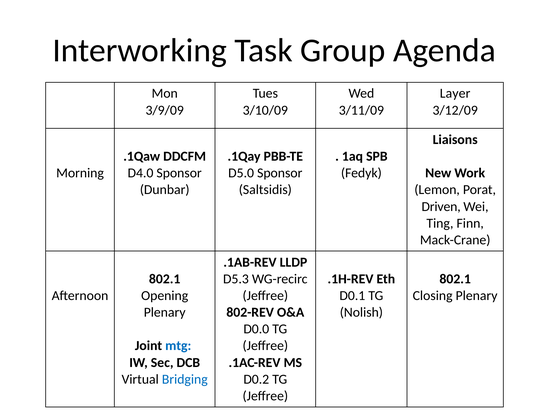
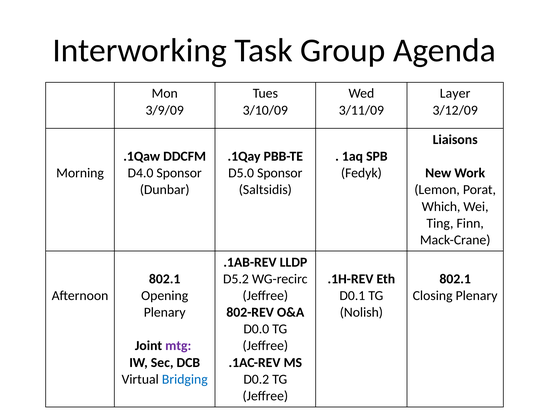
Driven: Driven -> Which (441, 207)
D5.3: D5.3 -> D5.2 (236, 279)
mtg colour: blue -> purple (178, 346)
